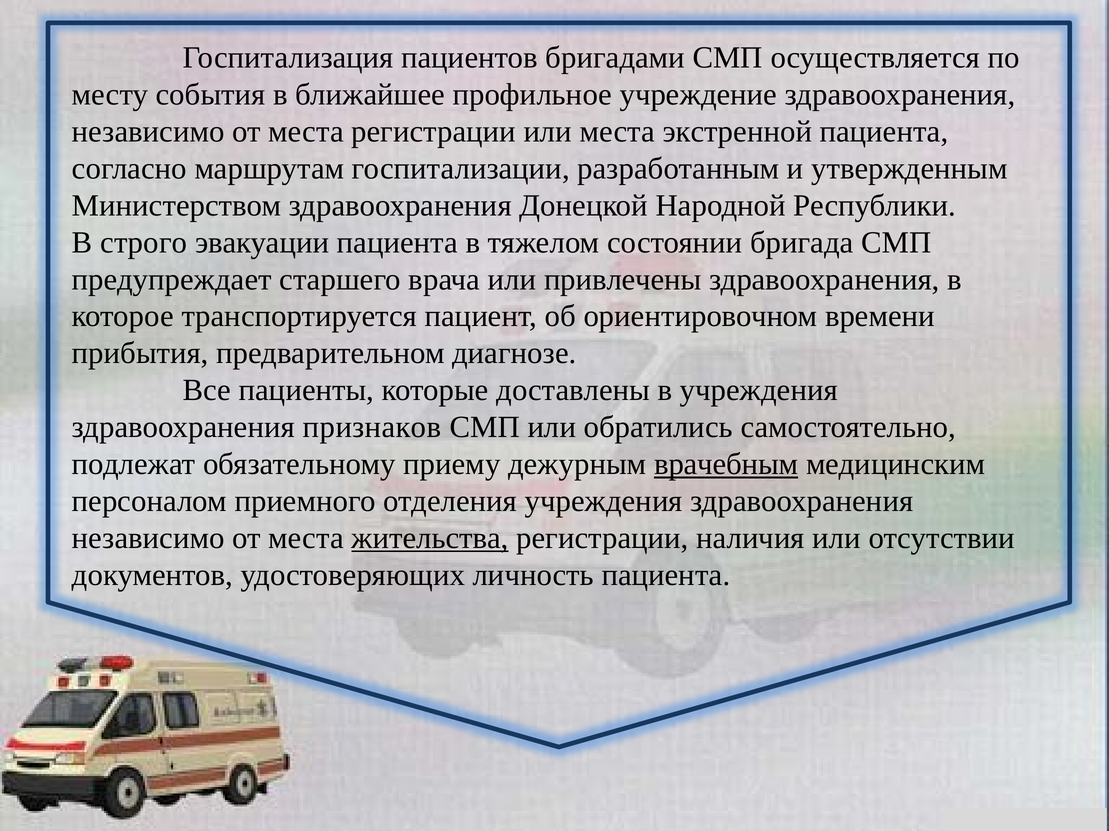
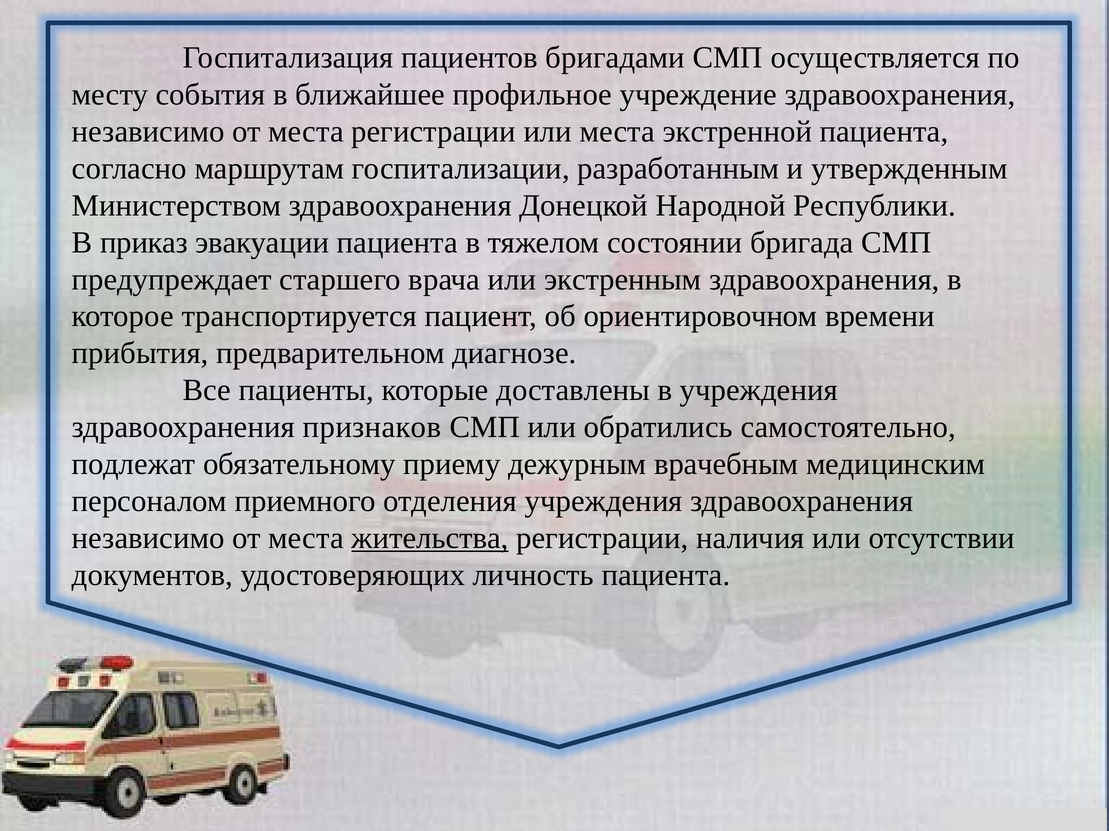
строго: строго -> приказ (144, 243)
привлечены: привлечены -> экстренным (623, 280)
врачебным underline: present -> none (726, 465)
